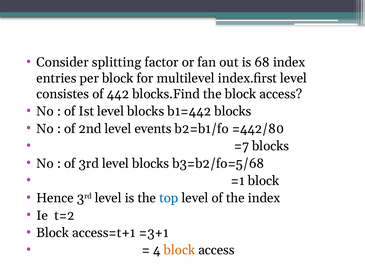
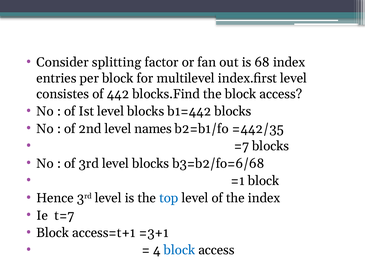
events: events -> names (153, 129)
=442/80: =442/80 -> =442/35 (258, 129)
b3=b2/fo=5/68: b3=b2/fo=5/68 -> b3=b2/fo=6/68 (218, 163)
t=2: t=2 -> t=7 (64, 215)
block colour: orange -> blue (179, 250)
